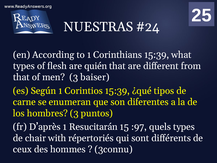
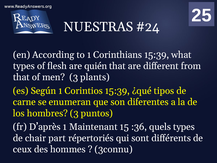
baiser: baiser -> plants (95, 77)
Resucitarán: Resucitarán -> Maintenant (93, 127)
:97: :97 -> :36 (139, 127)
with: with -> part (57, 138)
